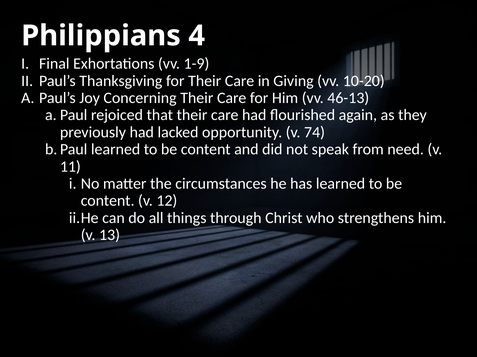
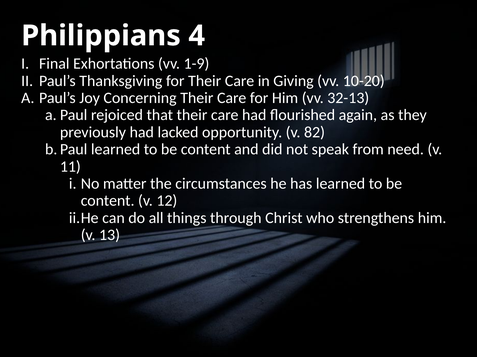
46-13: 46-13 -> 32-13 (348, 98)
74: 74 -> 82 (314, 132)
